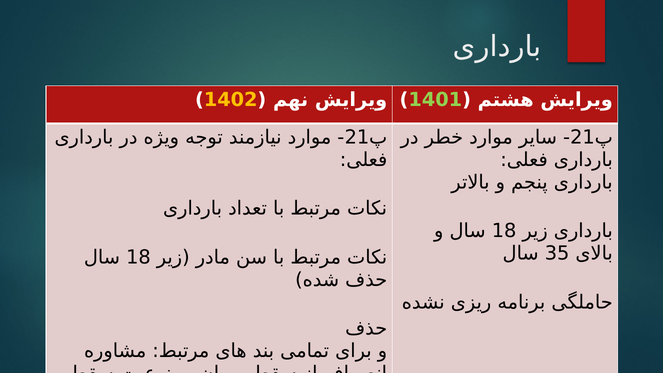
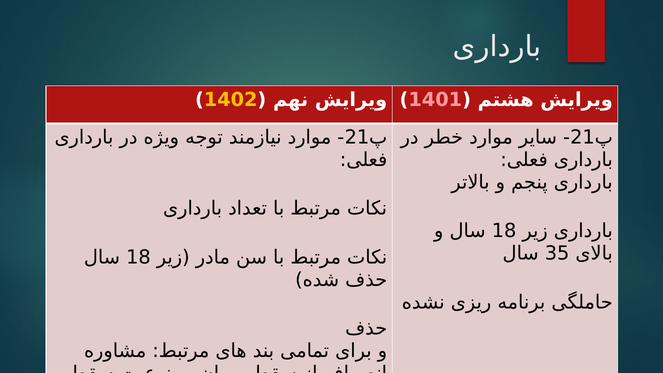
1401 colour: light green -> pink (435, 100)
